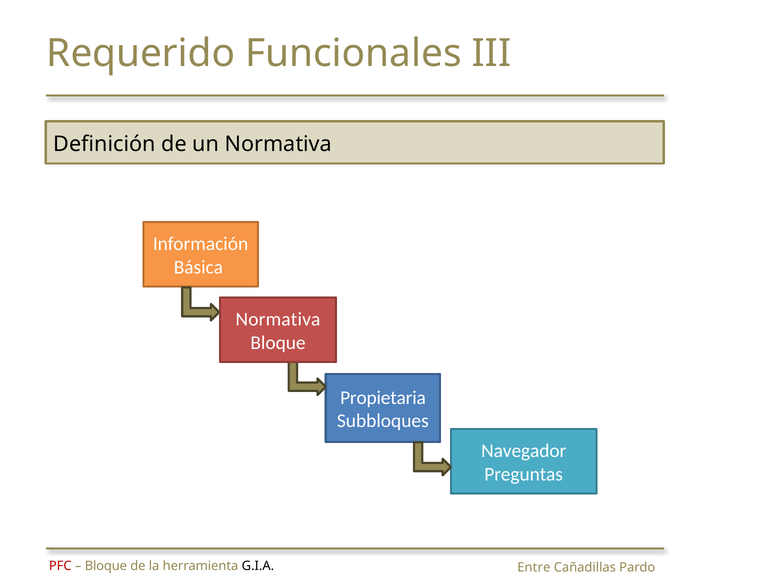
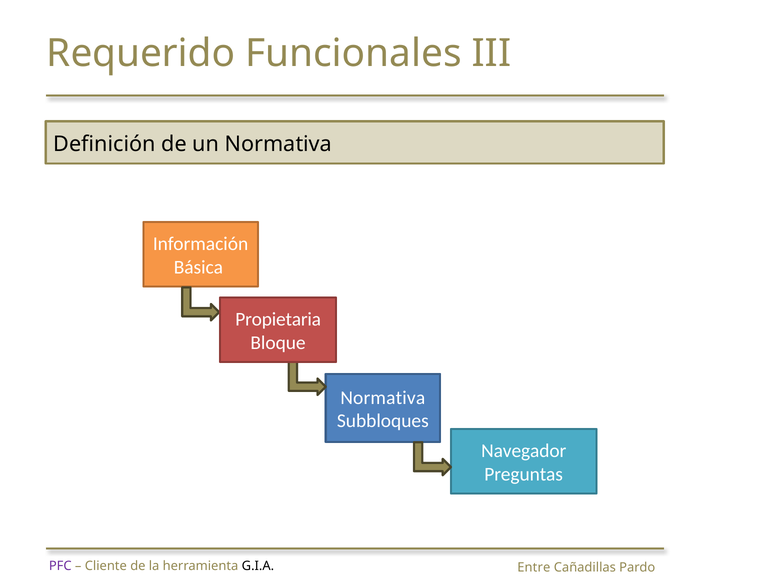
Normativa: Normativa -> Propietaria (278, 319)
Propietaria: Propietaria -> Normativa (383, 397)
PFC colour: red -> purple (60, 566)
Bloque: Bloque -> Cliente (106, 566)
